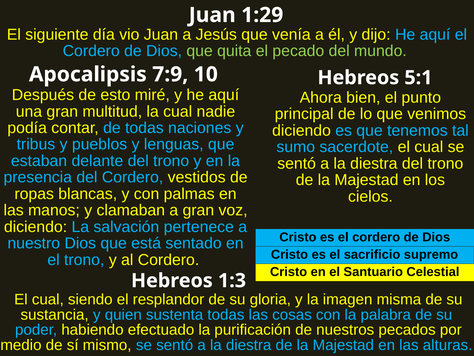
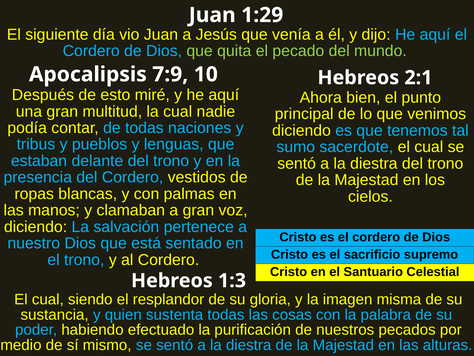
5:1: 5:1 -> 2:1 (418, 78)
